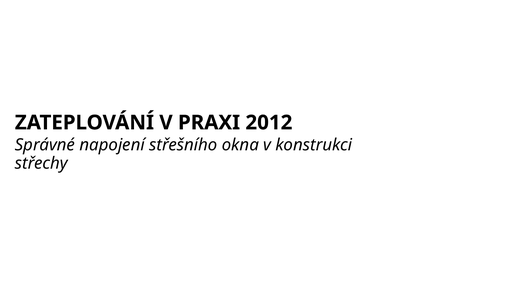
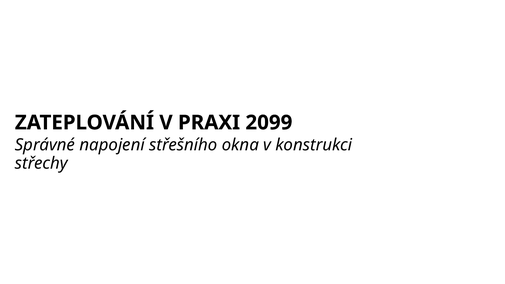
2012: 2012 -> 2099 (269, 123)
